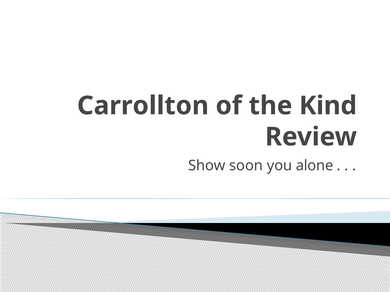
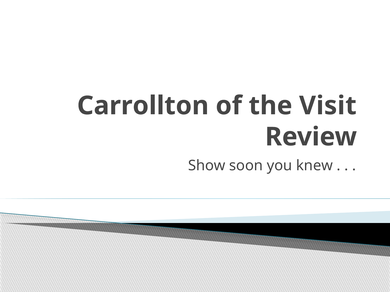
Kind: Kind -> Visit (328, 106)
alone: alone -> knew (314, 166)
